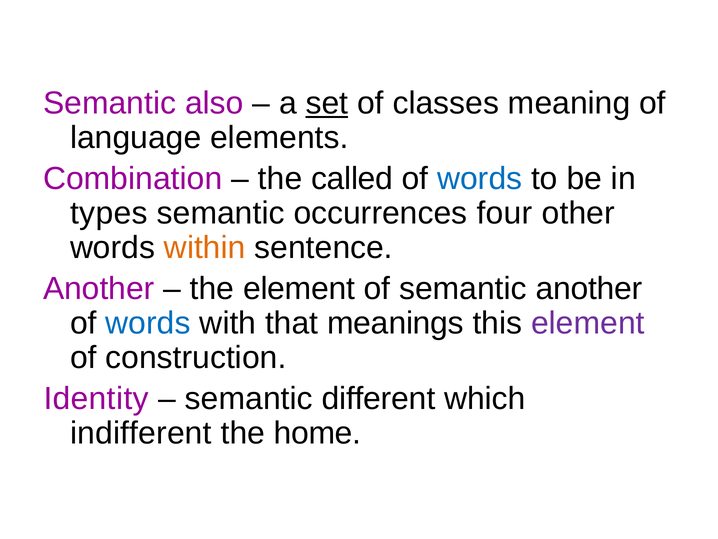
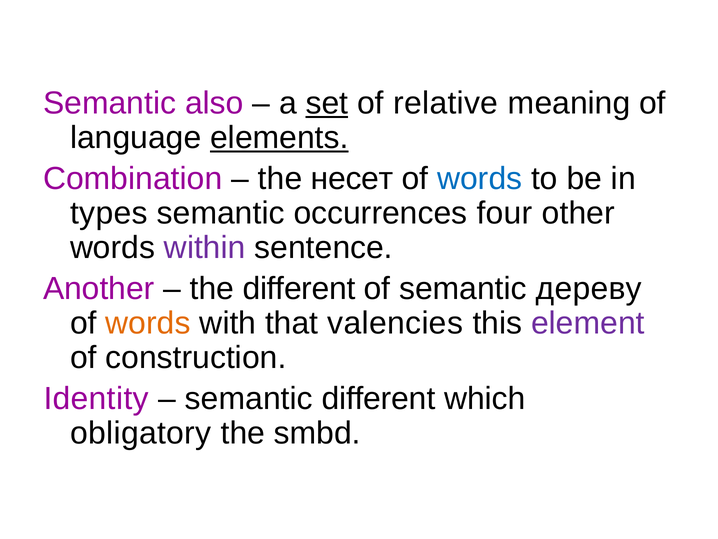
classes: classes -> relative (446, 103)
elements underline: none -> present (279, 138)
called: called -> несет (352, 179)
within colour: orange -> purple (205, 248)
the element: element -> different (299, 289)
semantic another: another -> дереву (589, 289)
words colour: blue -> orange (148, 323)
meanings: meanings -> valencies (395, 323)
indifferent: indifferent -> obligatory (141, 433)
home: home -> smbd (317, 433)
